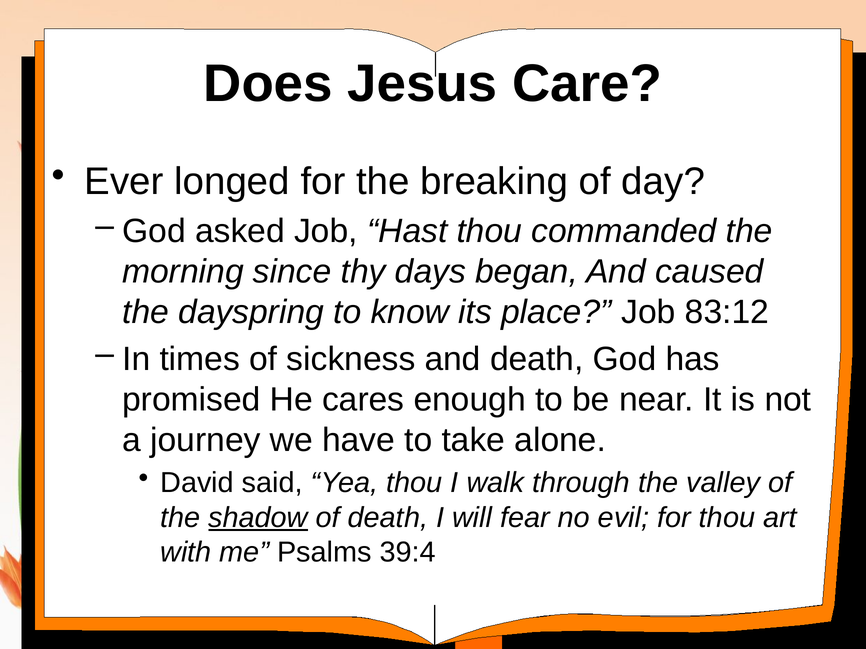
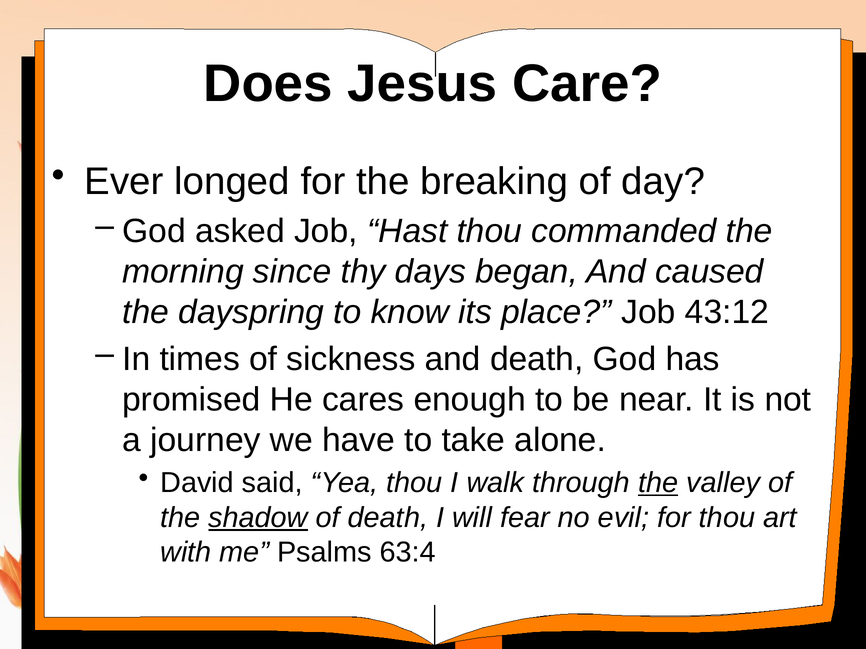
83:12: 83:12 -> 43:12 (727, 312)
the underline: none -> present (658, 483)
39:4: 39:4 -> 63:4 (408, 553)
